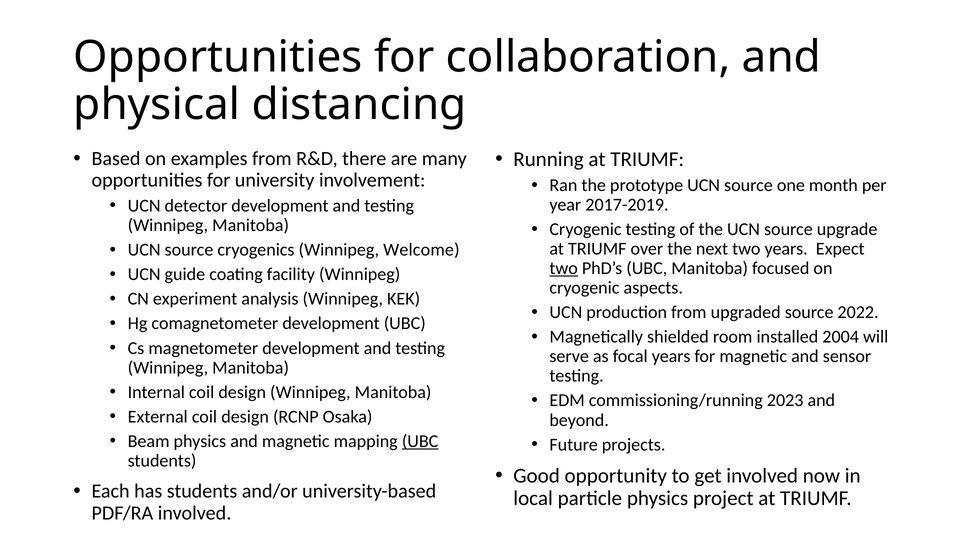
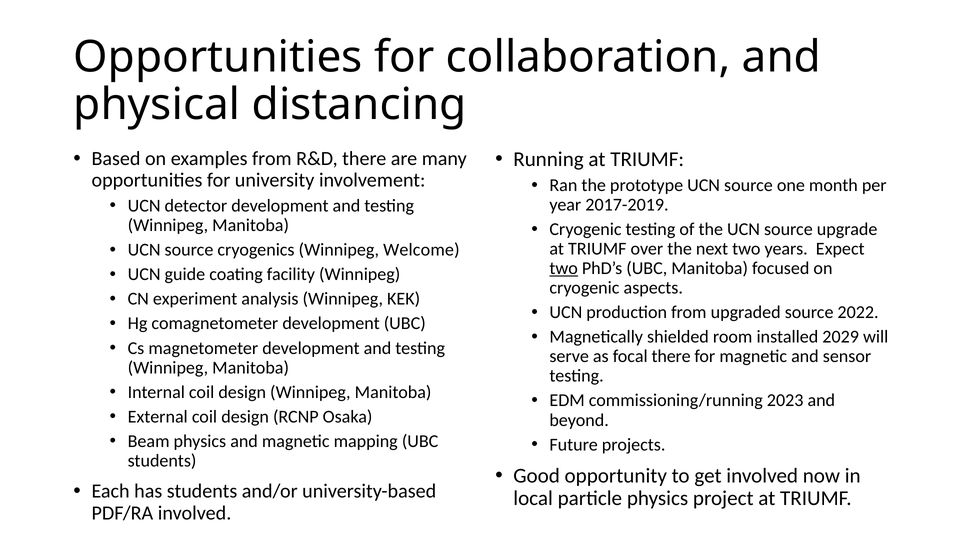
2004: 2004 -> 2029 (841, 337)
focal years: years -> there (671, 357)
UBC underline: present -> none (420, 441)
